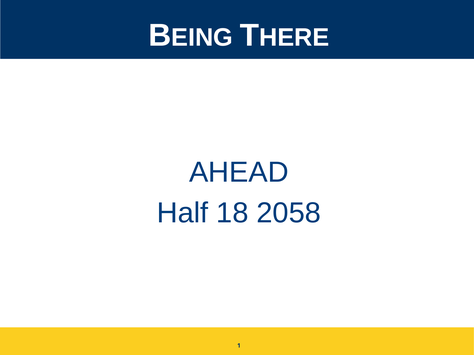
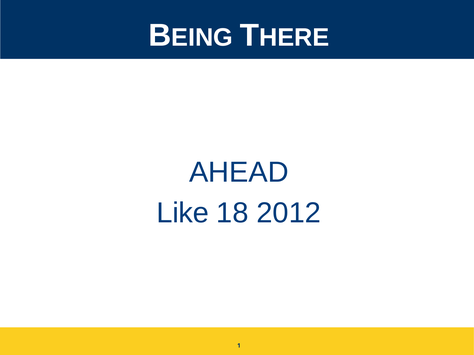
Half: Half -> Like (183, 213)
2058: 2058 -> 2012 (289, 213)
